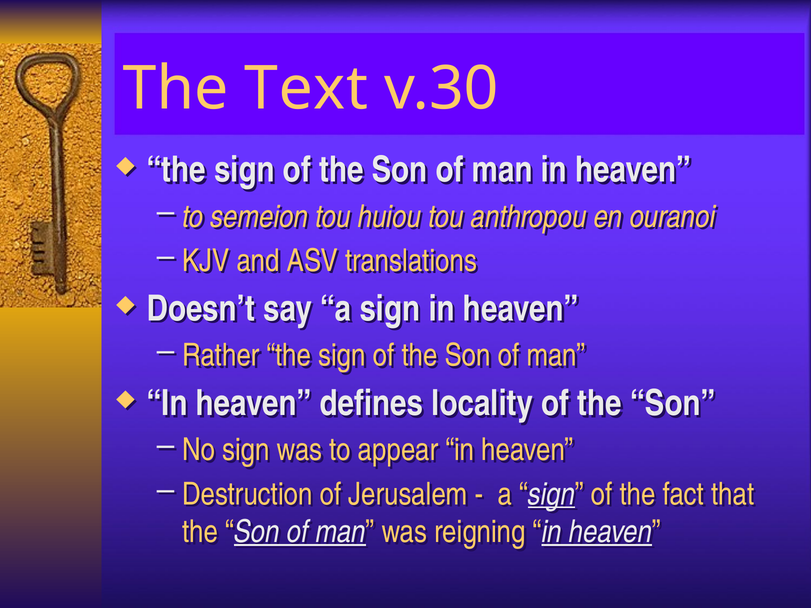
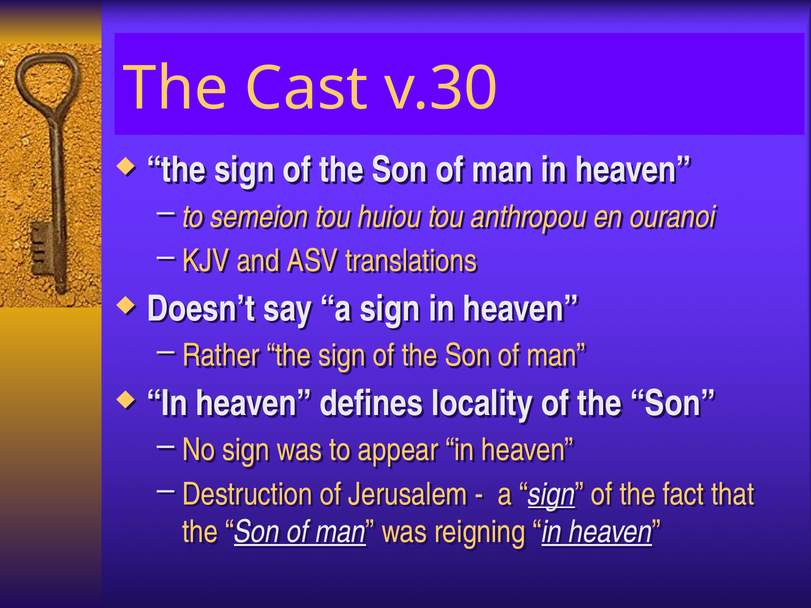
Text: Text -> Cast (306, 89)
